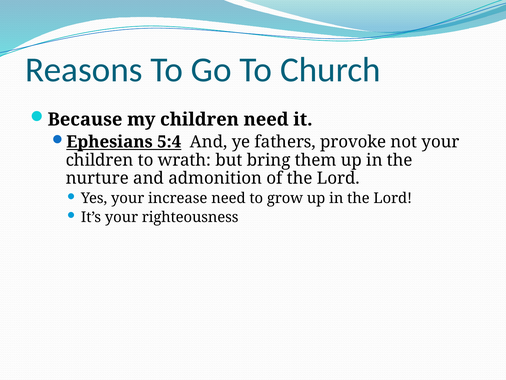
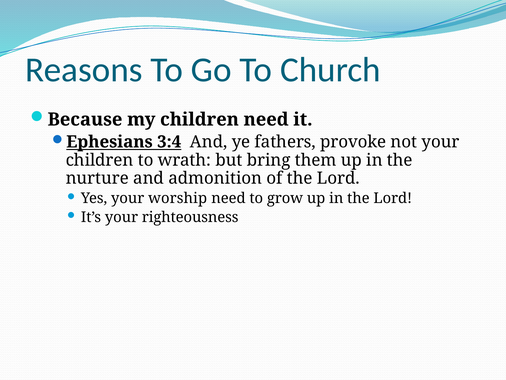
5:4: 5:4 -> 3:4 (169, 142)
increase: increase -> worship (178, 198)
